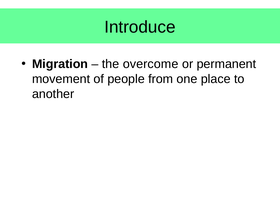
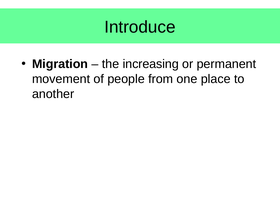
overcome: overcome -> increasing (151, 64)
